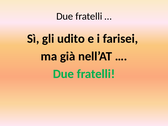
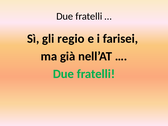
udito: udito -> regio (71, 39)
